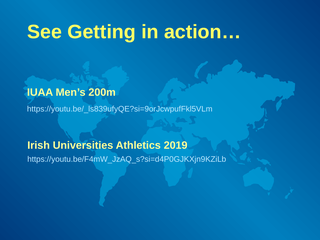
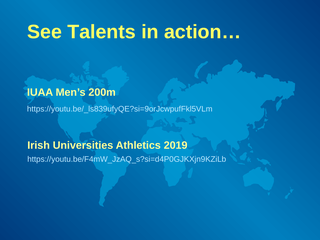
Getting: Getting -> Talents (102, 32)
